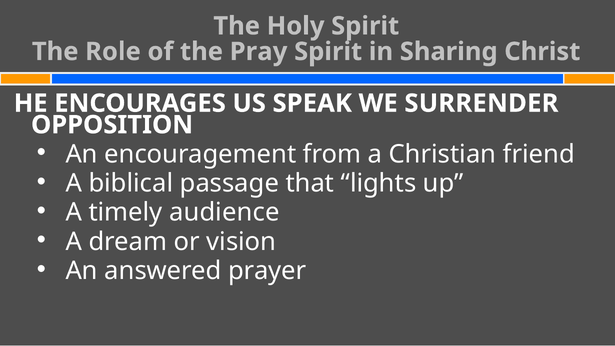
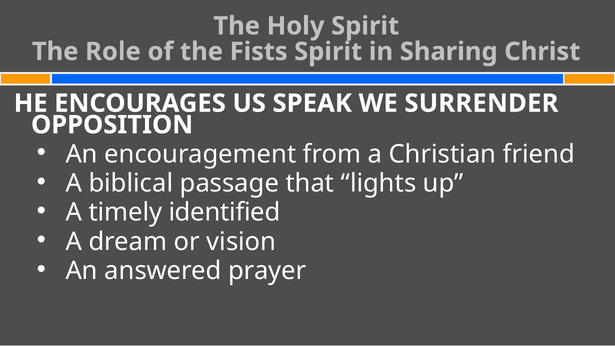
Pray: Pray -> Fists (259, 52)
audience: audience -> identified (224, 212)
